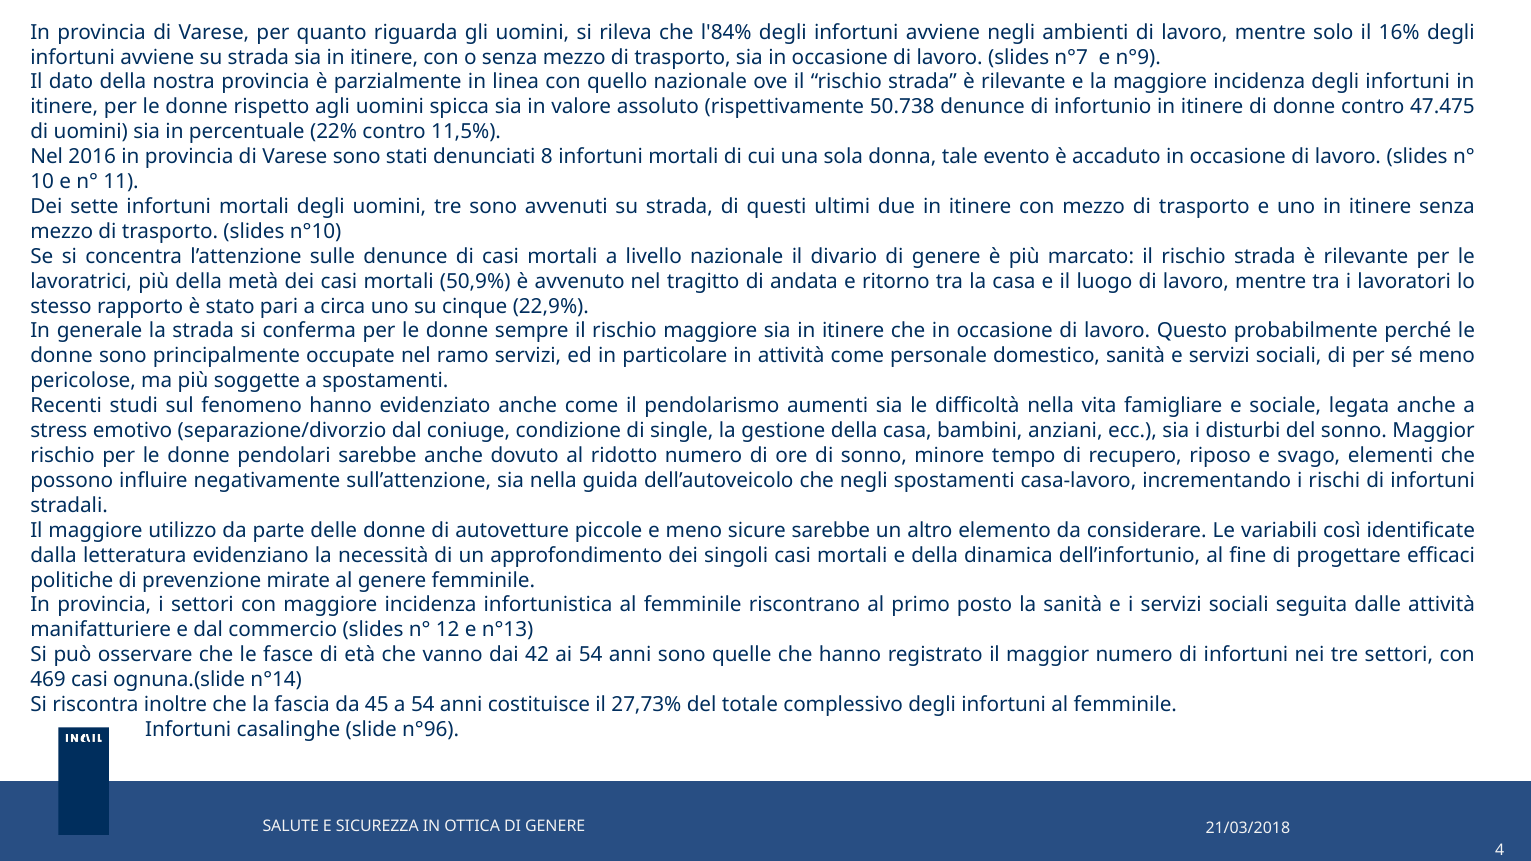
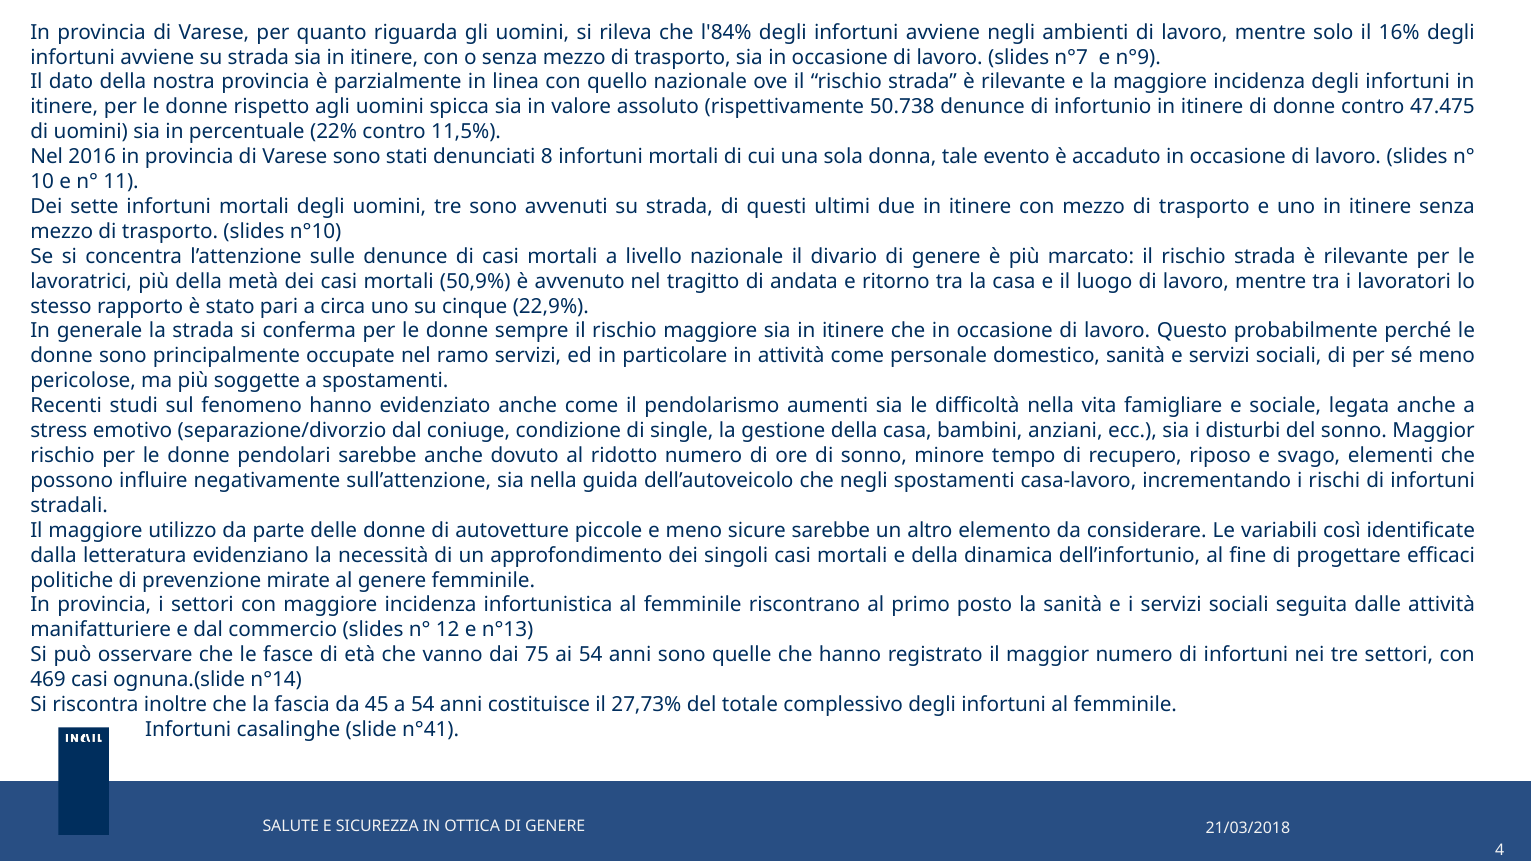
42: 42 -> 75 (537, 655)
n°96: n°96 -> n°41 (431, 730)
